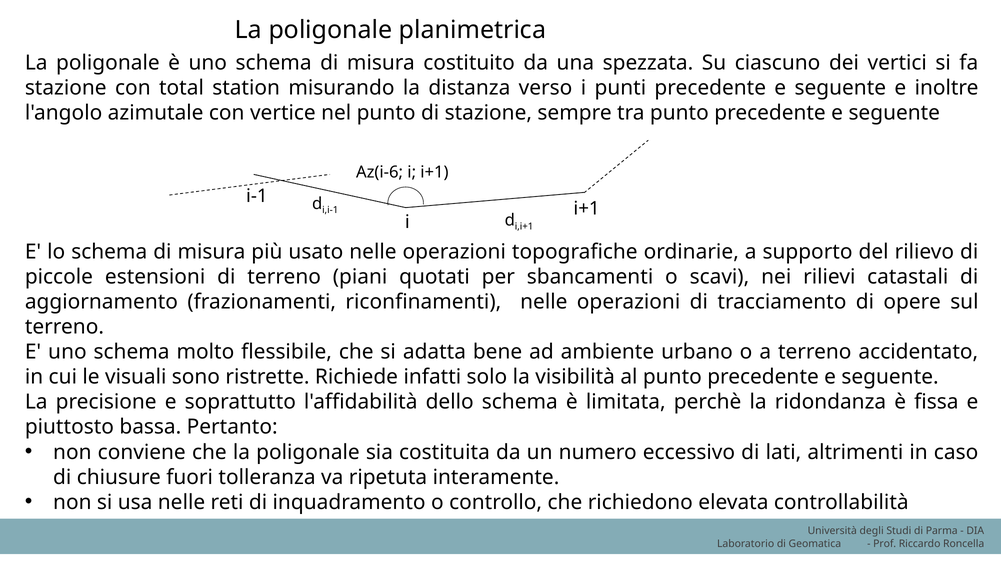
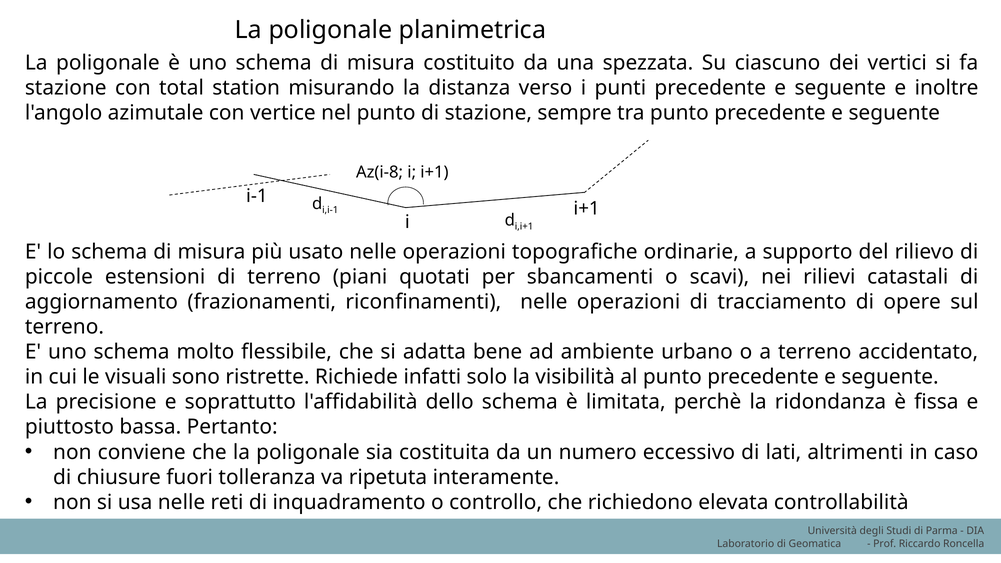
Az(i-6: Az(i-6 -> Az(i-8 (380, 172)
